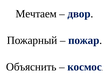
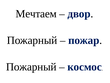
Объяснить: Объяснить -> Пожарный (31, 66)
